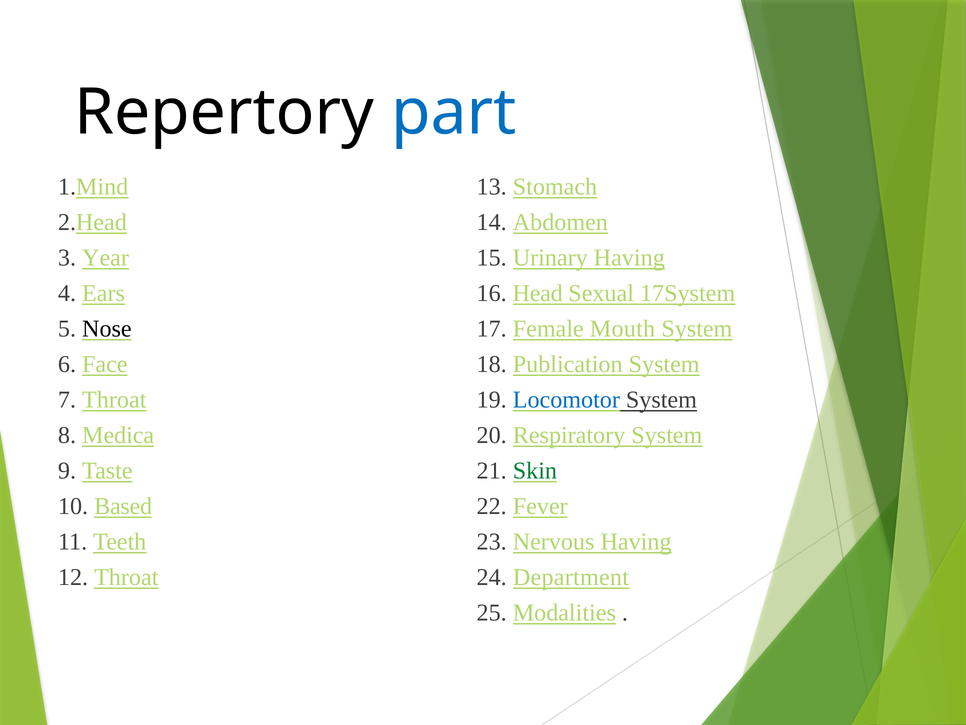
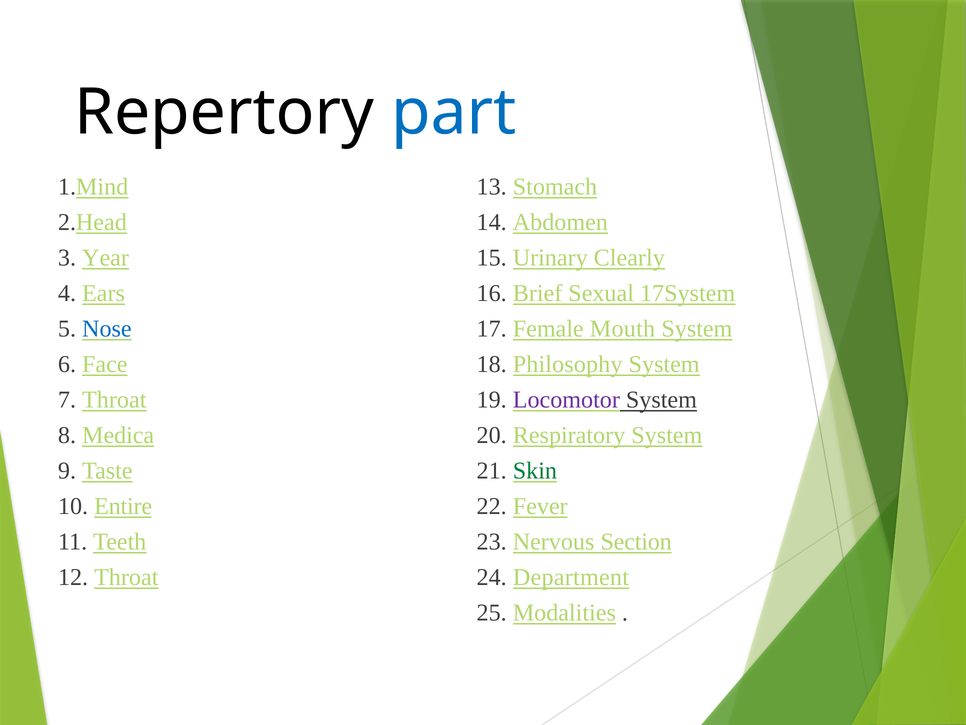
Urinary Having: Having -> Clearly (629, 258)
Head: Head -> Brief (538, 293)
Nose colour: black -> blue (107, 329)
Publication: Publication -> Philosophy (568, 364)
Locomotor colour: blue -> purple (566, 400)
Based: Based -> Entire (123, 506)
Nervous Having: Having -> Section (636, 542)
